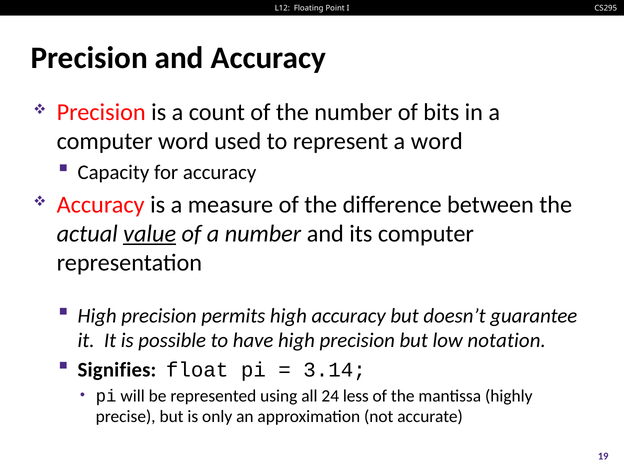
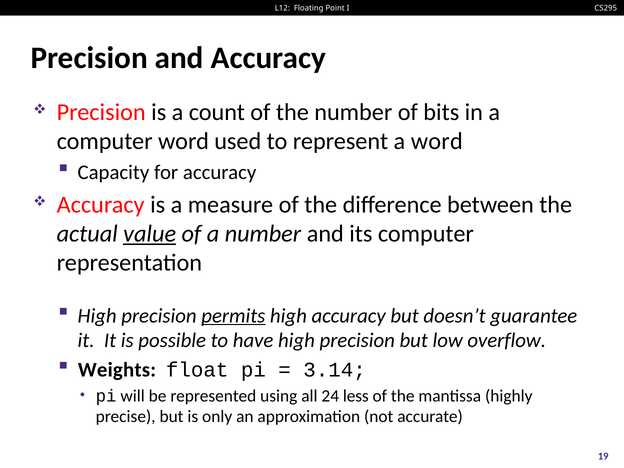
permits underline: none -> present (233, 316)
notation: notation -> overflow (507, 341)
Signifies: Signifies -> Weights (117, 370)
